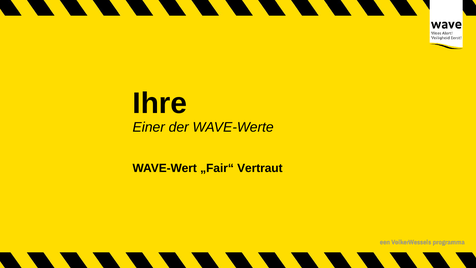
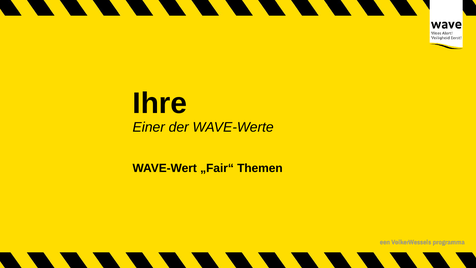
Vertraut: Vertraut -> Themen (260, 168)
